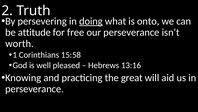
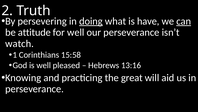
onto: onto -> have (148, 21)
can underline: none -> present (184, 21)
for free: free -> well (76, 32)
worth: worth -> watch (20, 43)
